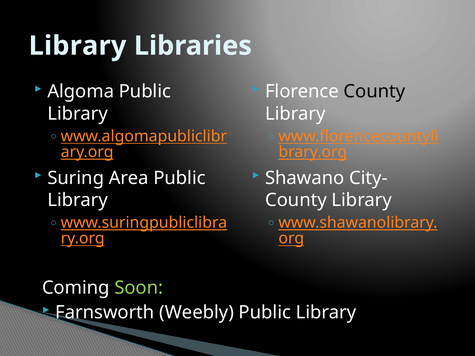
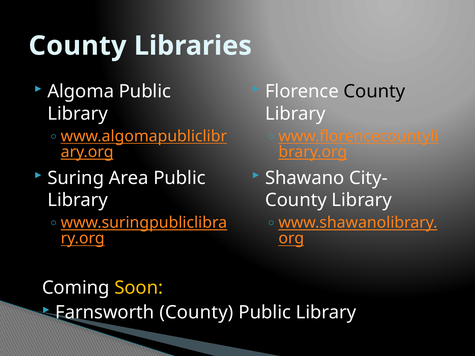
Library: Library -> County (78, 46)
Soon colour: light green -> yellow (139, 288)
Farnsworth Weebly: Weebly -> County (196, 313)
